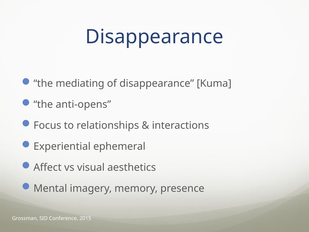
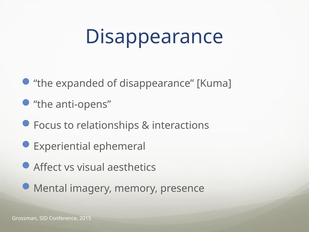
mediating: mediating -> expanded (80, 83)
